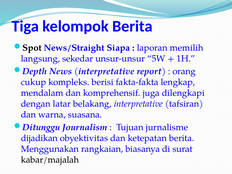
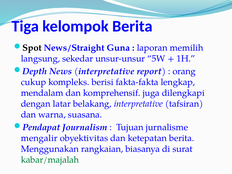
Siapa: Siapa -> Guna (118, 48)
Ditunggu: Ditunggu -> Pendapat (41, 127)
dijadikan: dijadikan -> mengalir (39, 138)
kabar/majalah colour: black -> green (50, 160)
